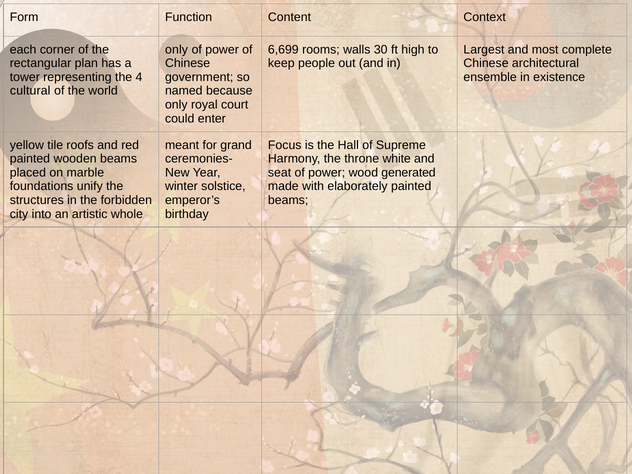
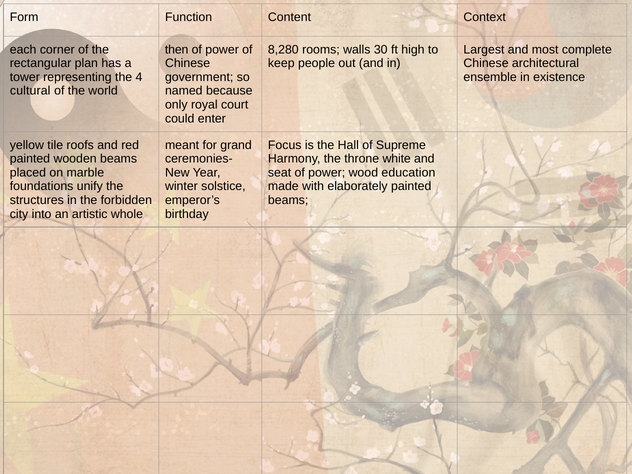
only: only -> then (177, 49)
6,699: 6,699 -> 8,280 (283, 49)
generated: generated -> education (408, 173)
